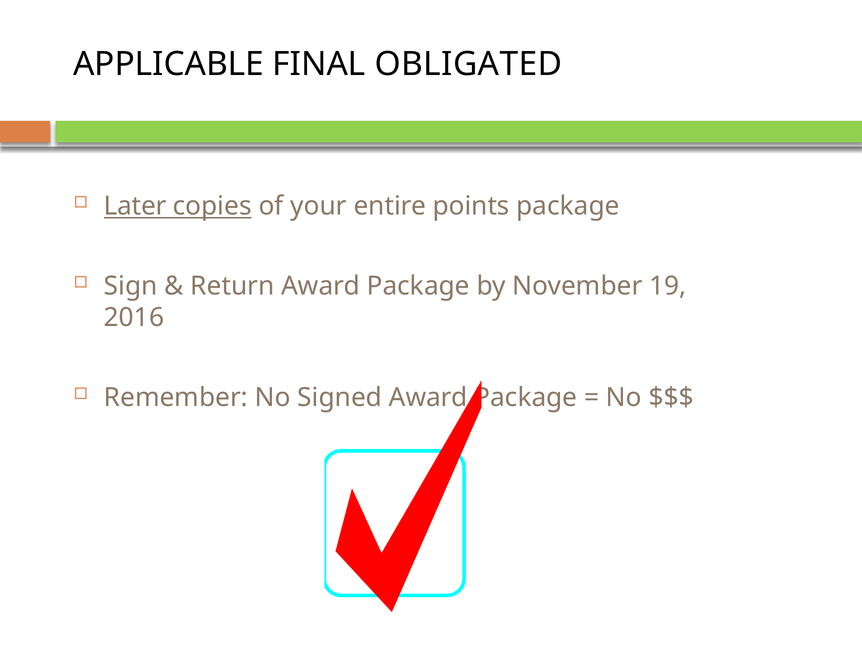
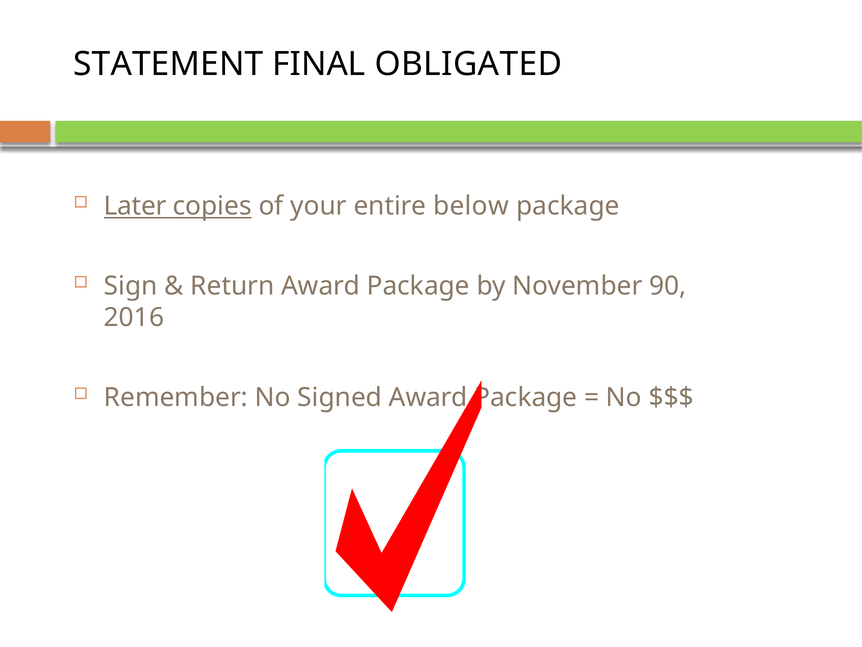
APPLICABLE: APPLICABLE -> STATEMENT (168, 64)
points: points -> below (471, 206)
19: 19 -> 90 (668, 286)
